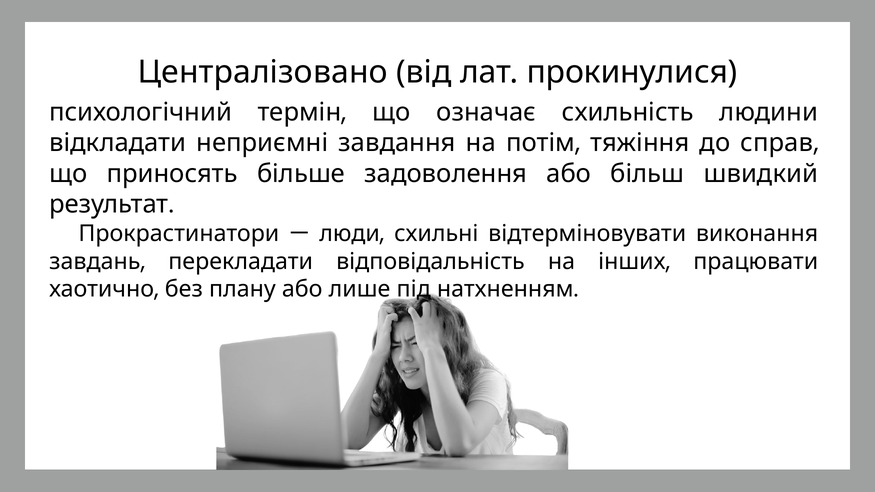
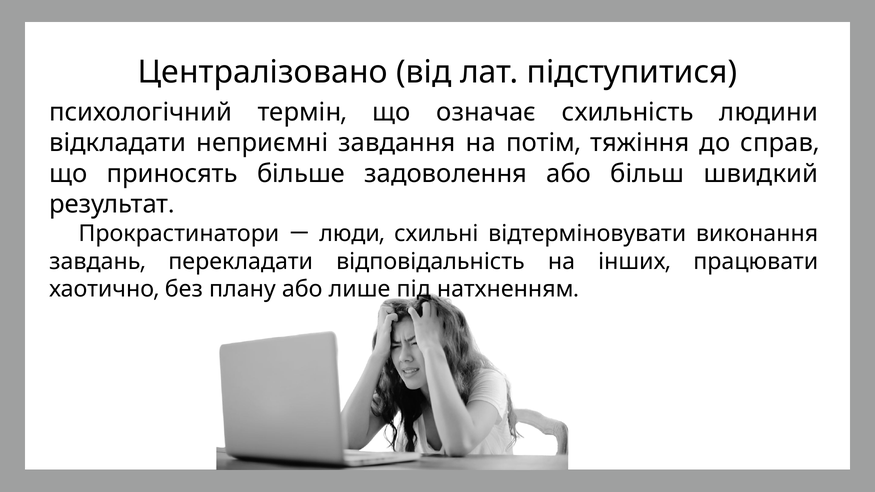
прокинулися: прокинулися -> підступитися (632, 72)
